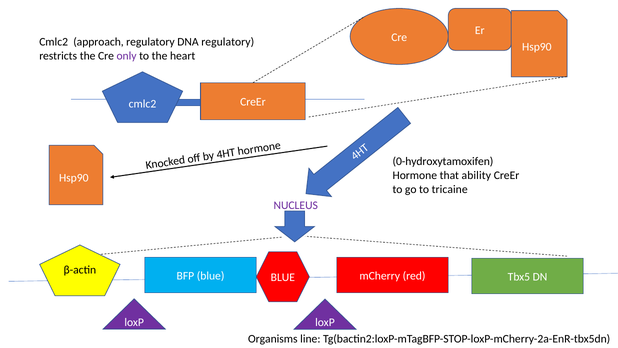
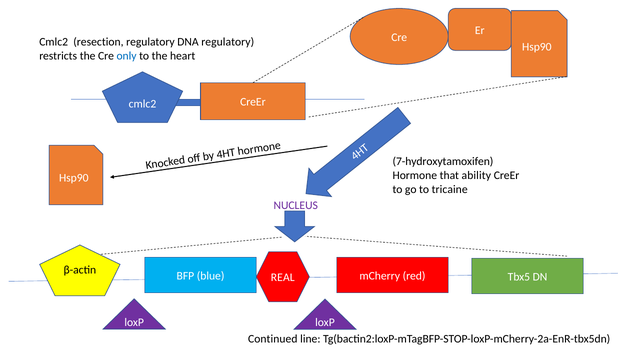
approach: approach -> resection (98, 42)
only colour: purple -> blue (127, 56)
0-hydroxytamoxifen: 0-hydroxytamoxifen -> 7-hydroxytamoxifen (443, 161)
blue BLUE: BLUE -> REAL (283, 277)
Organisms: Organisms -> Continued (273, 339)
